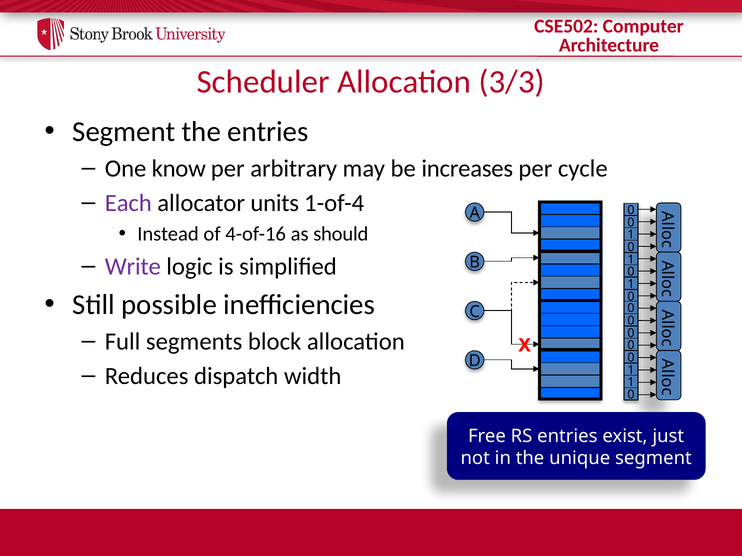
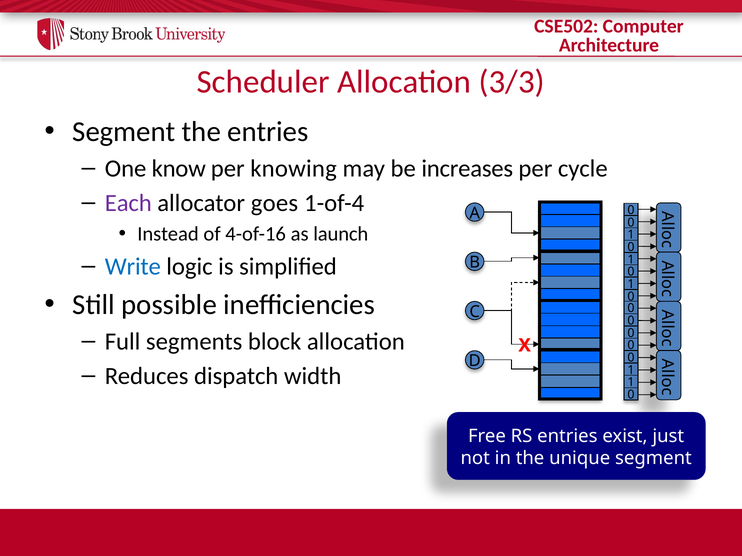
arbitrary: arbitrary -> knowing (294, 169)
units: units -> goes (274, 203)
should: should -> launch (341, 234)
Write colour: purple -> blue (133, 267)
